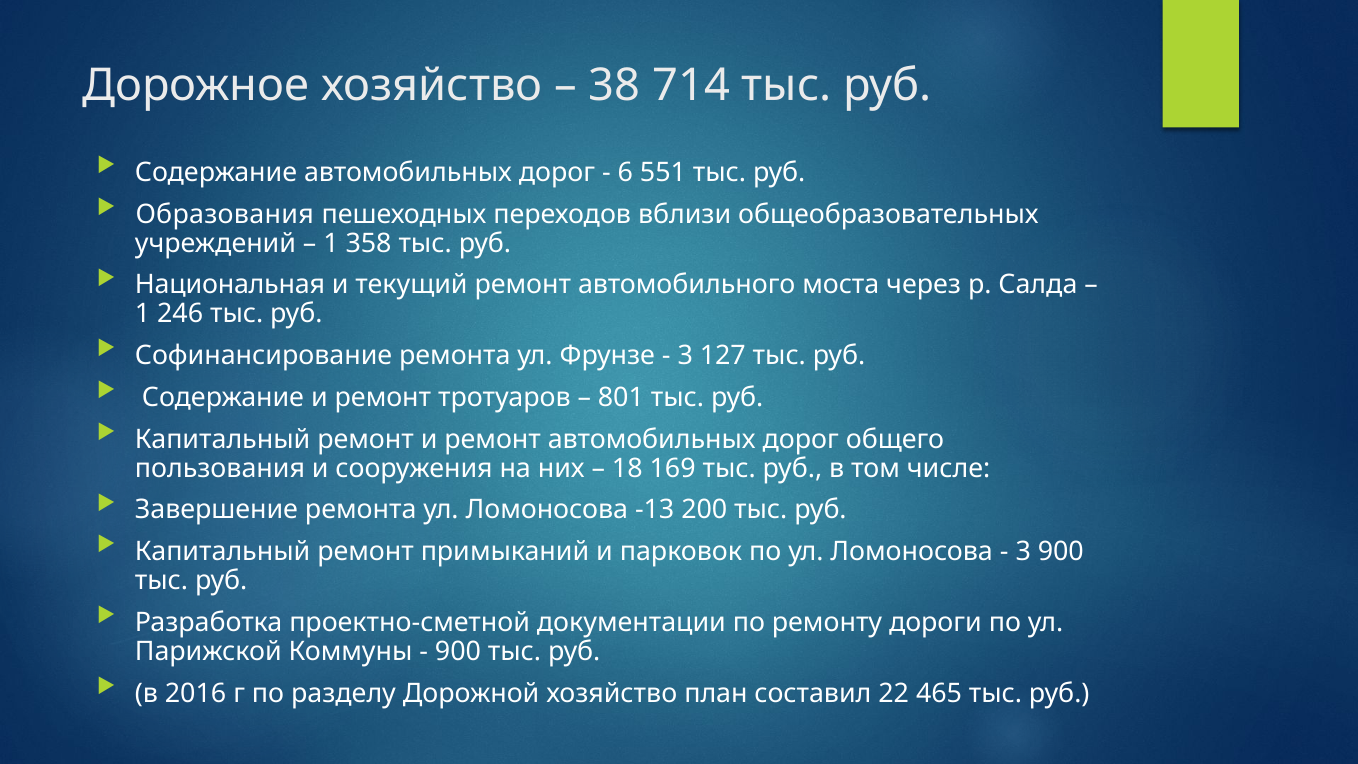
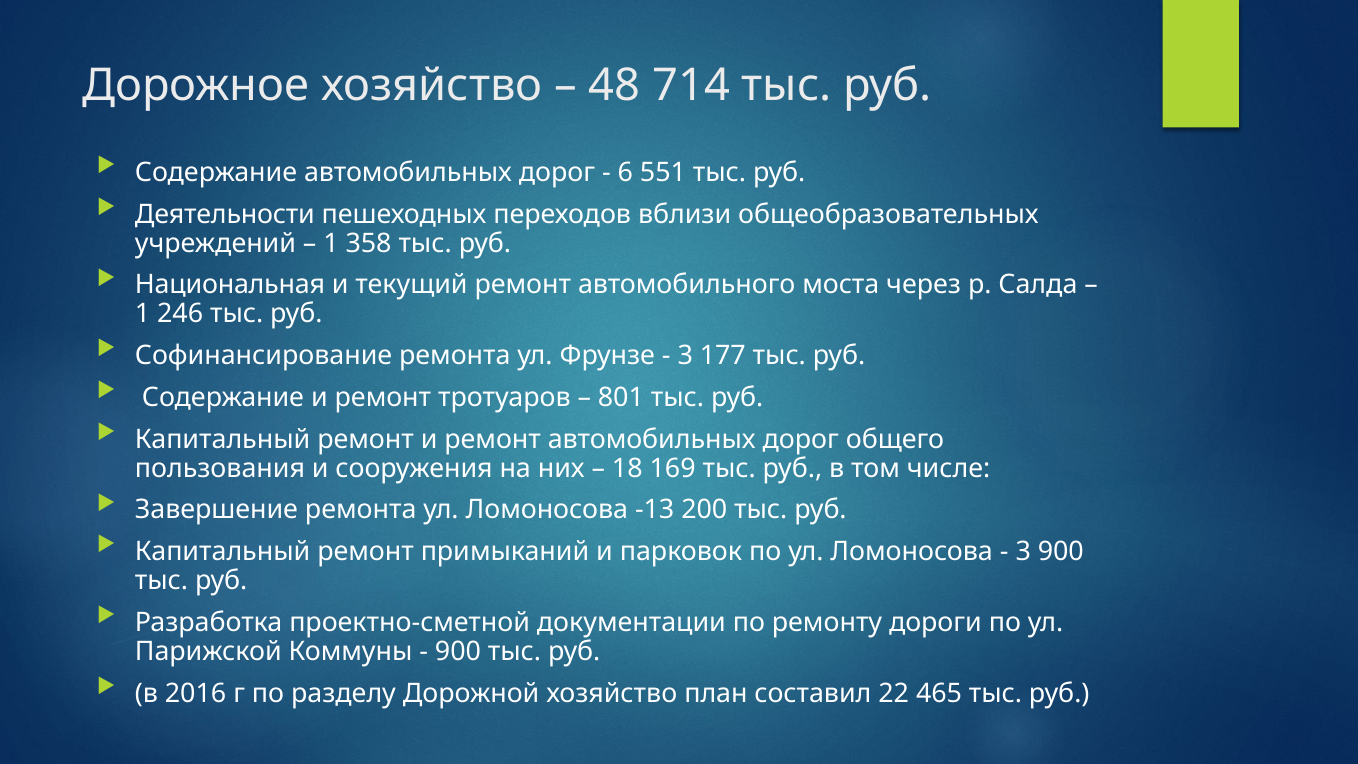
38: 38 -> 48 (615, 86)
Образования: Образования -> Деятельности (225, 214)
127: 127 -> 177 (723, 356)
